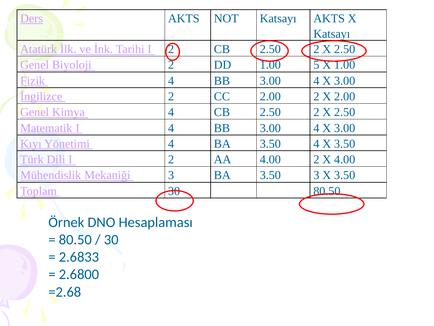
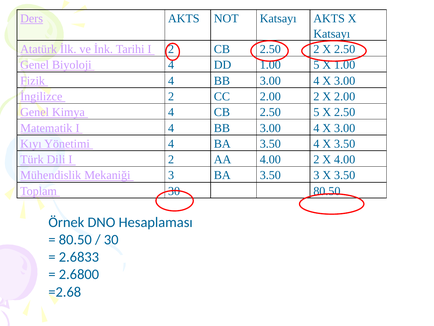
Biyoloji 2: 2 -> 4 (171, 65)
4 CB 2.50 2: 2 -> 5 (316, 112)
